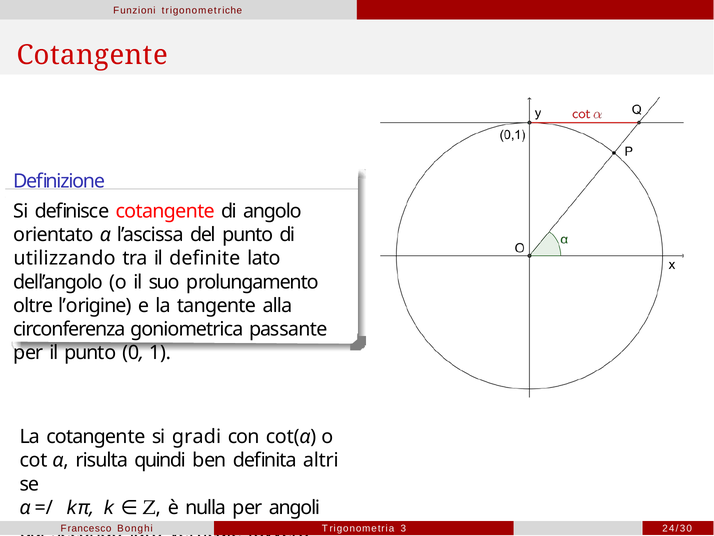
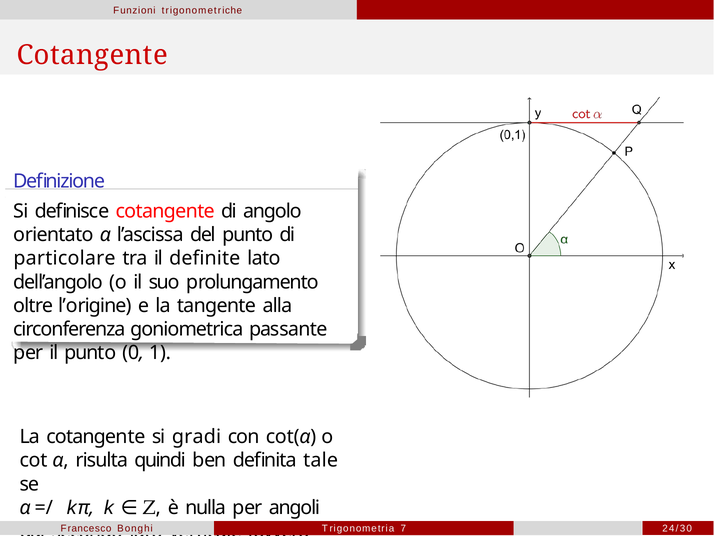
utilizzando: utilizzando -> particolare (65, 258)
altri: altri -> tale (321, 460)
3: 3 -> 7 (403, 528)
